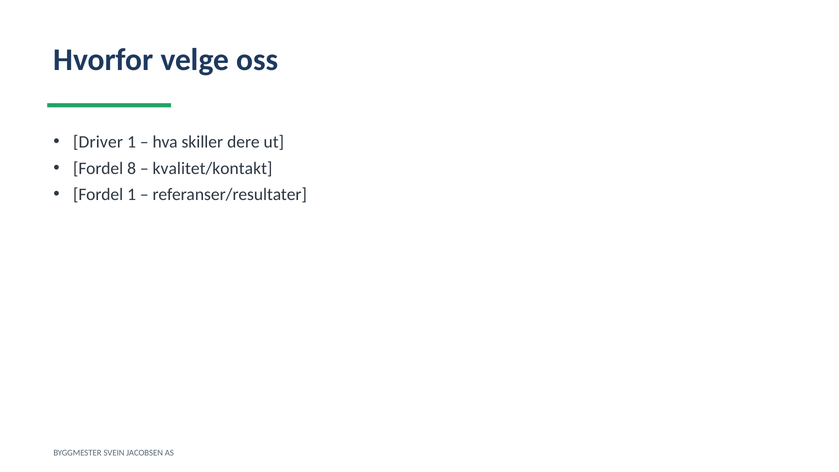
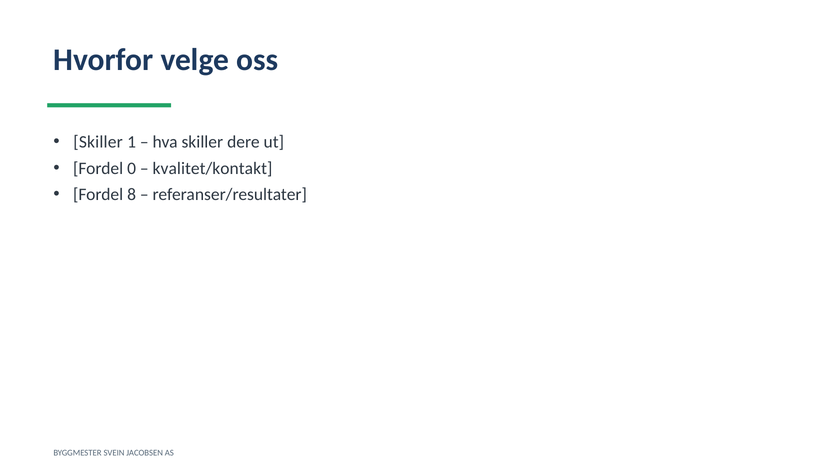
Driver: Driver -> Skiller (98, 142)
8: 8 -> 0 (132, 168)
Fordel 1: 1 -> 8 (132, 195)
